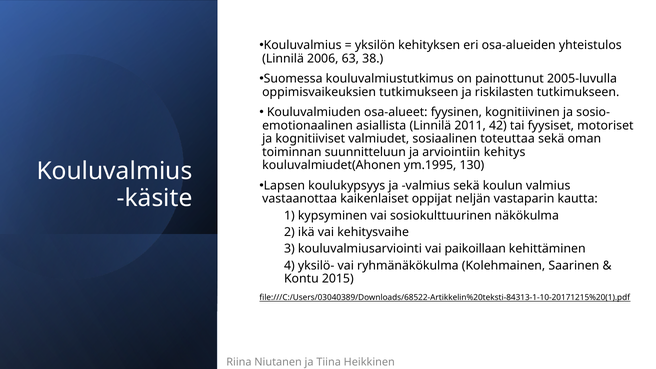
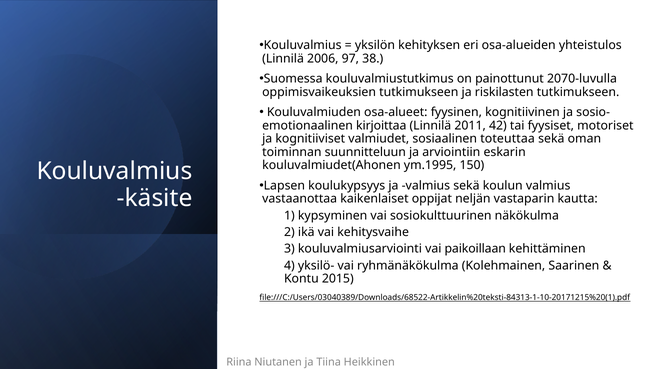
63: 63 -> 97 (350, 59)
2005-luvulla: 2005-luvulla -> 2070-luvulla (582, 79)
asiallista: asiallista -> kirjoittaa (381, 125)
kehitys: kehitys -> eskarin (505, 152)
130: 130 -> 150 (472, 165)
